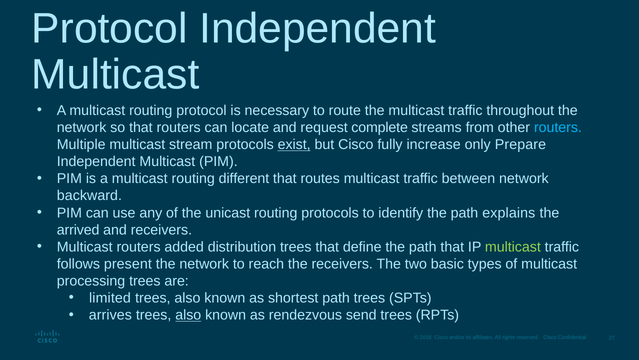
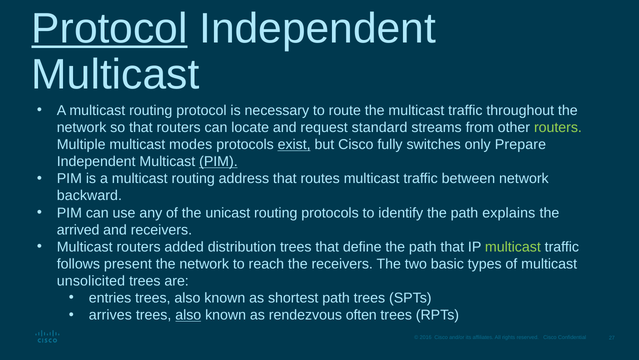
Protocol underline: none -> present (110, 29)
complete: complete -> standard (380, 127)
routers colour: light blue -> light green (558, 127)
stream: stream -> modes (191, 144)
increase: increase -> switches (434, 144)
PIM underline: none -> present (218, 161)
different: different -> address (244, 178)
processing: processing -> unsolicited (91, 281)
limited: limited -> entries (110, 298)
send: send -> often (361, 315)
